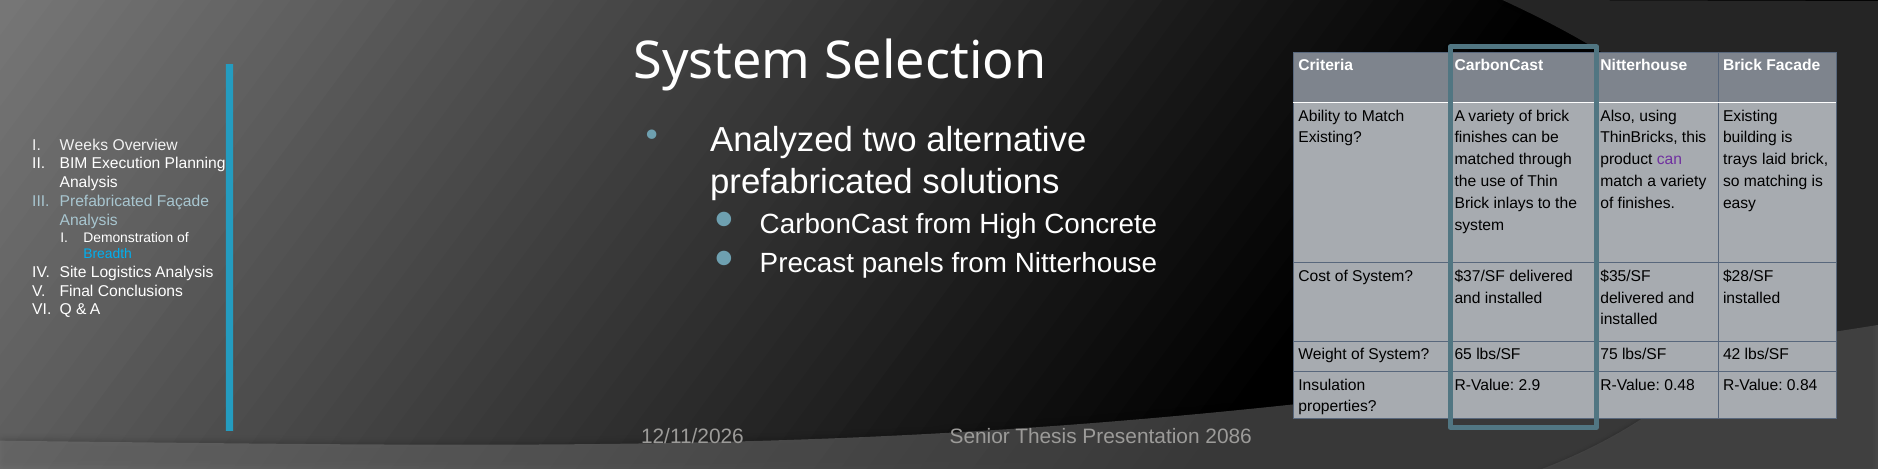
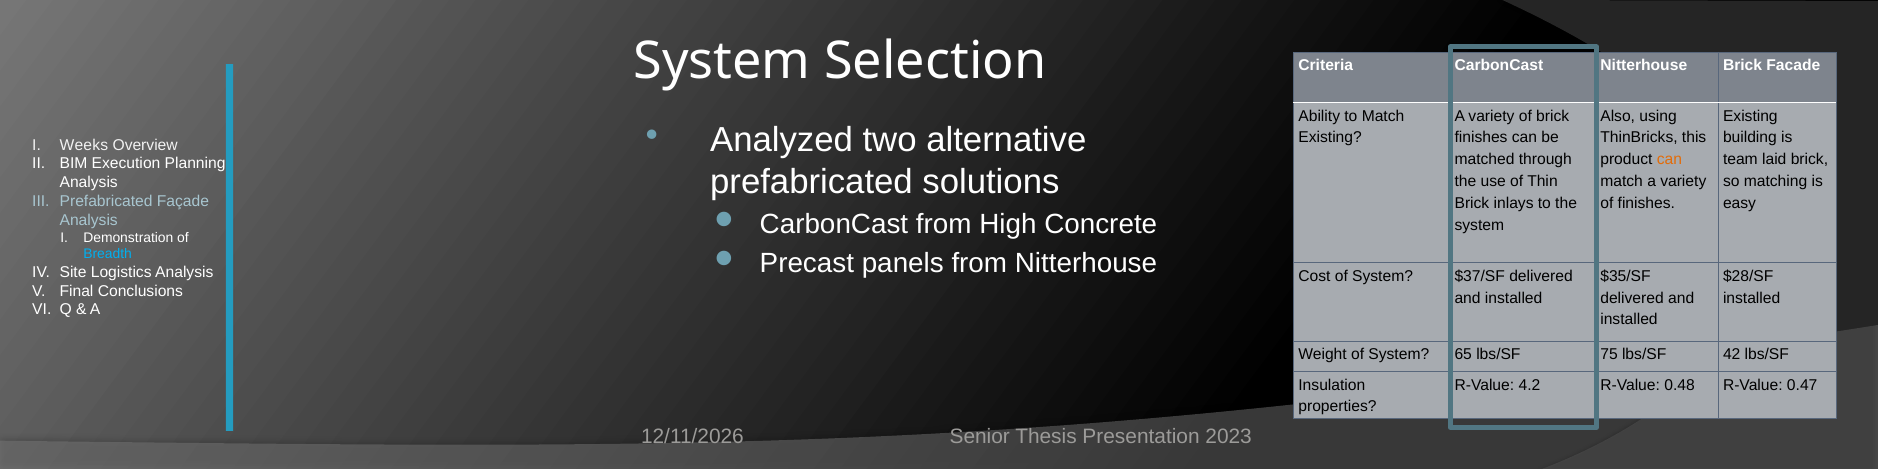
can colour: purple -> orange (1669, 160)
trays: trays -> team (1740, 160)
2.9: 2.9 -> 4.2 (1529, 385)
0.84: 0.84 -> 0.47 (1802, 385)
2086: 2086 -> 2023 (1229, 438)
